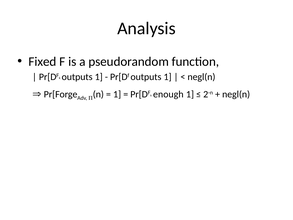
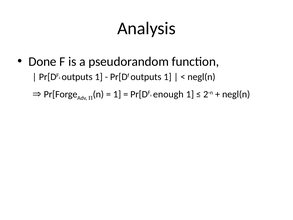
Fixed: Fixed -> Done (43, 61)
